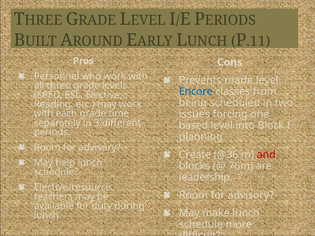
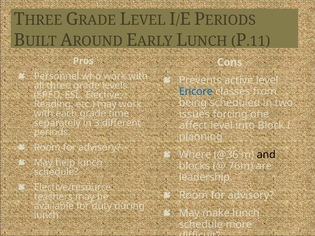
made: made -> active (239, 80)
based: based -> affect (193, 126)
Create: Create -> Where (195, 155)
and colour: red -> black (266, 155)
